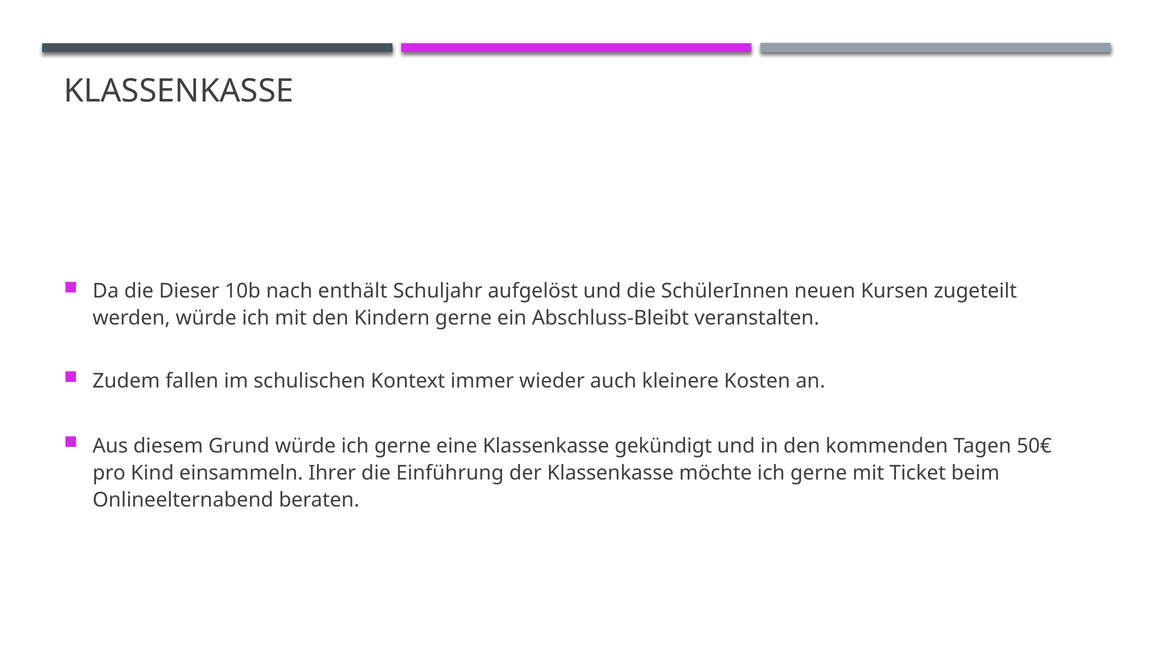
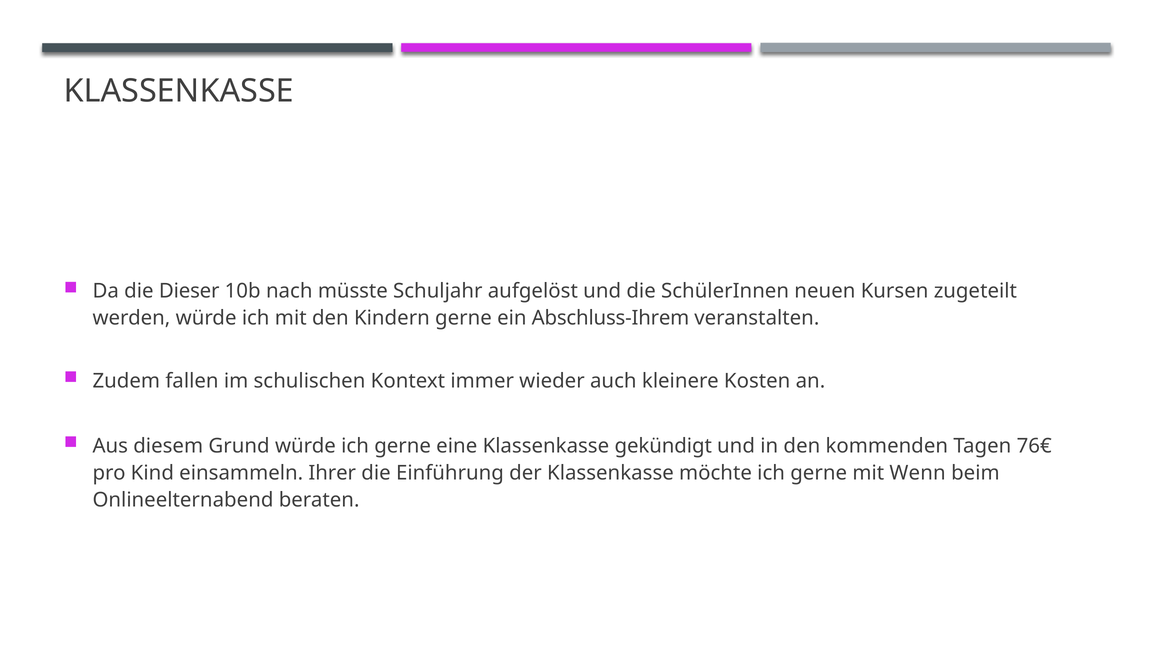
enthält: enthält -> müsste (353, 291)
Abschluss-Bleibt: Abschluss-Bleibt -> Abschluss-Ihrem (611, 318)
50€: 50€ -> 76€ (1034, 446)
Ticket: Ticket -> Wenn (918, 473)
